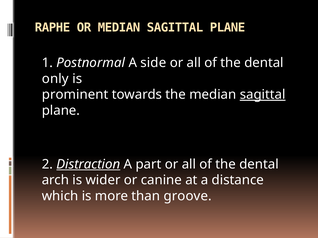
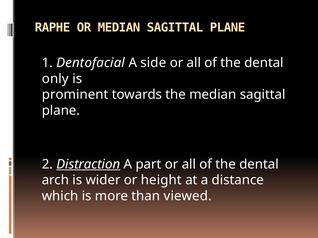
Postnormal: Postnormal -> Dentofacial (91, 63)
sagittal underline: present -> none (263, 95)
canine: canine -> height (161, 180)
groove: groove -> viewed (188, 196)
